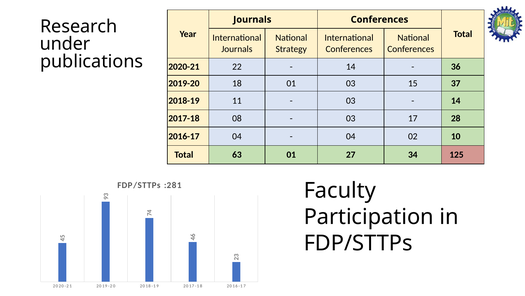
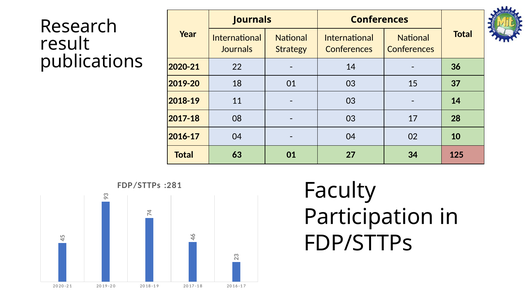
under: under -> result (65, 44)
